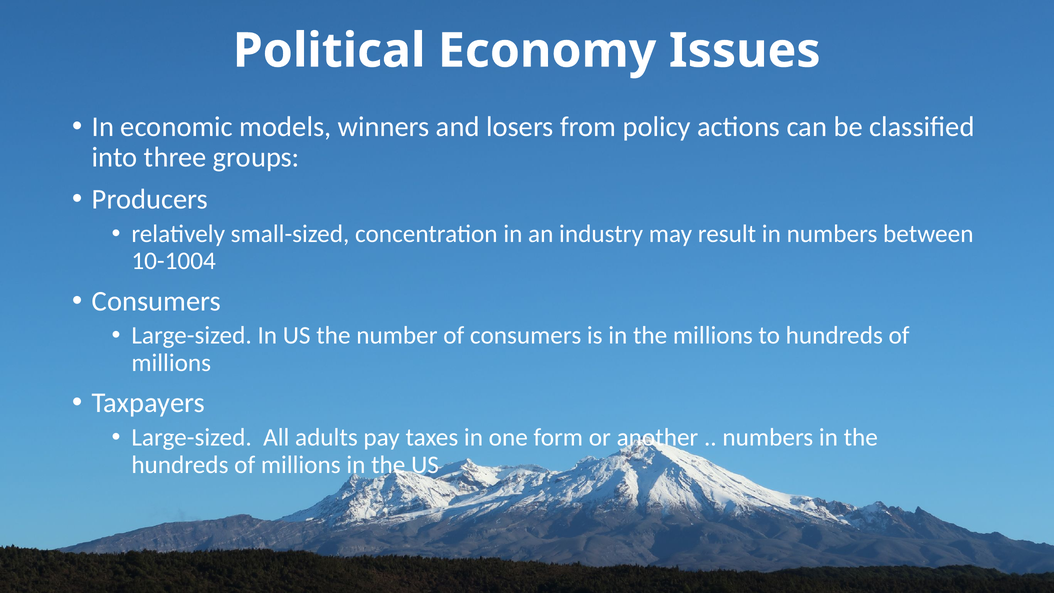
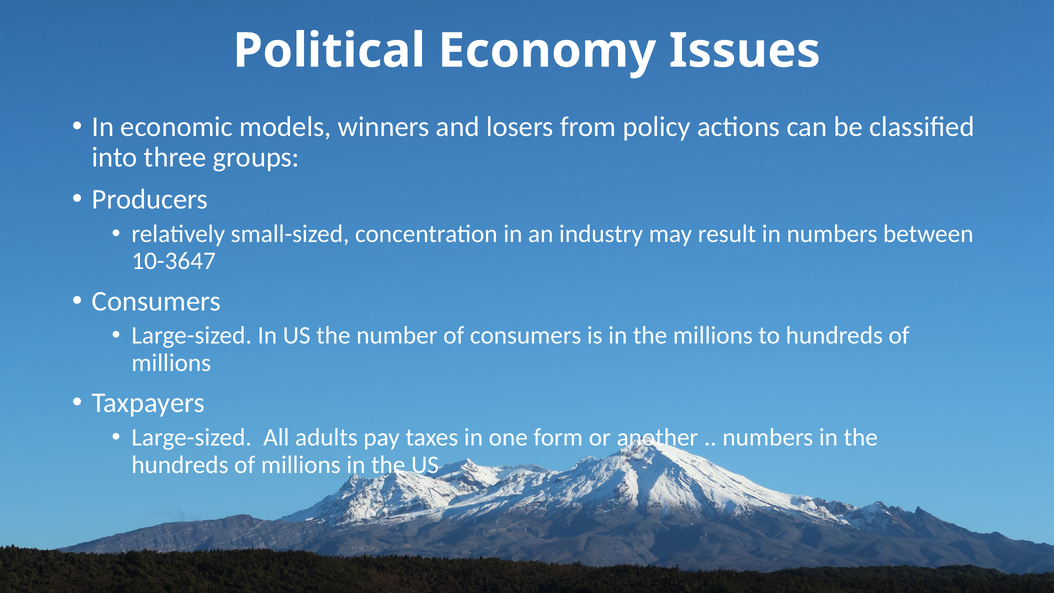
10-1004: 10-1004 -> 10-3647 (174, 261)
